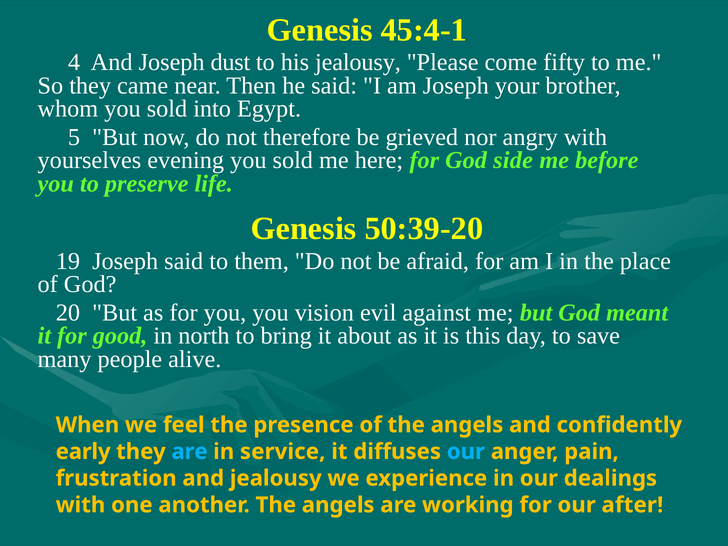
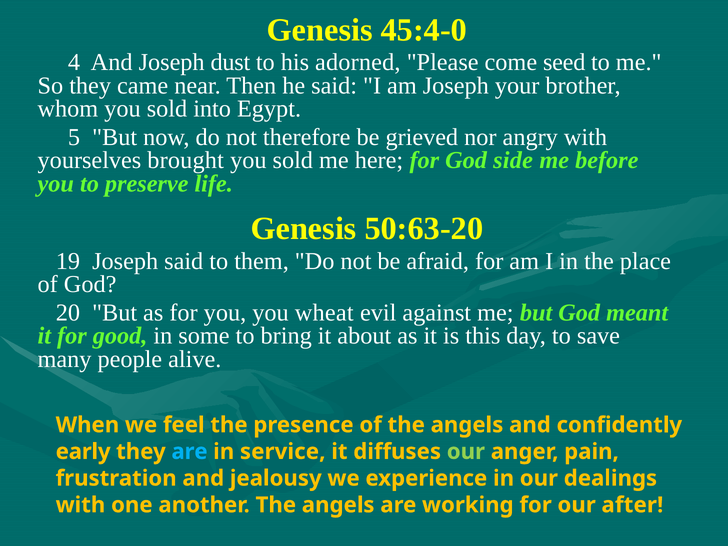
45:4-1: 45:4-1 -> 45:4-0 (424, 30)
his jealousy: jealousy -> adorned (358, 62)
fifty: fifty -> seed (564, 62)
evening: evening -> brought (186, 160)
50:39-20: 50:39-20 -> 50:63-20 (424, 229)
vision: vision -> wheat (324, 313)
north: north -> some (204, 336)
our colour: light blue -> light green (466, 452)
